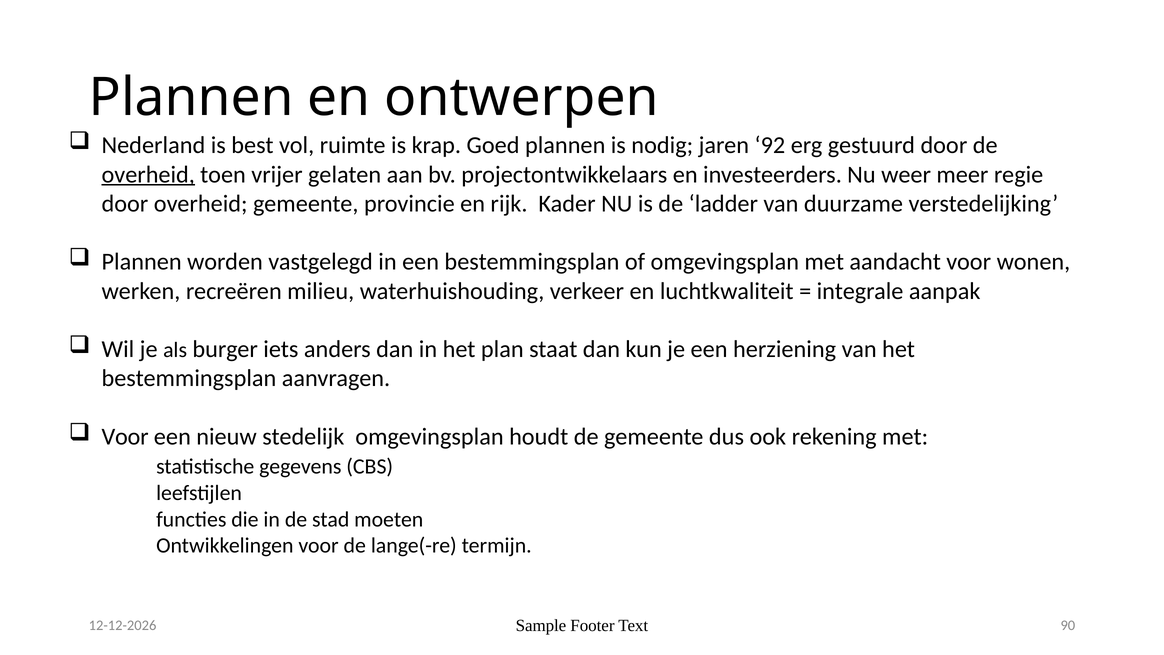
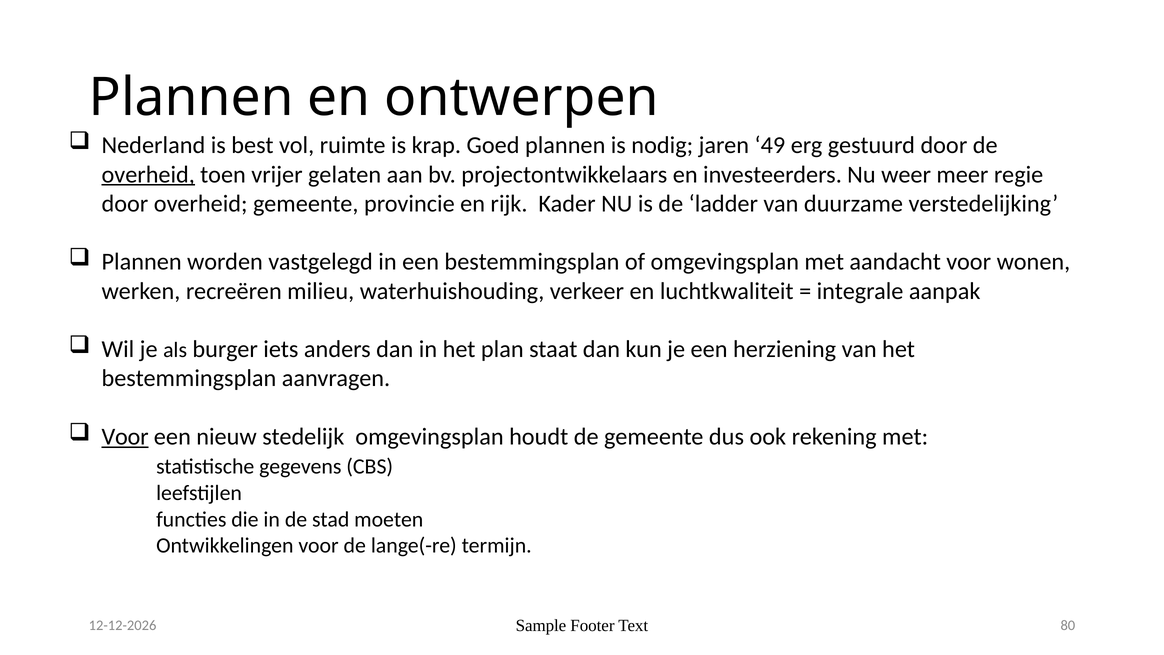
92: 92 -> 49 (770, 145)
Voor underline: none -> present (125, 436)
90: 90 -> 80 (1068, 625)
